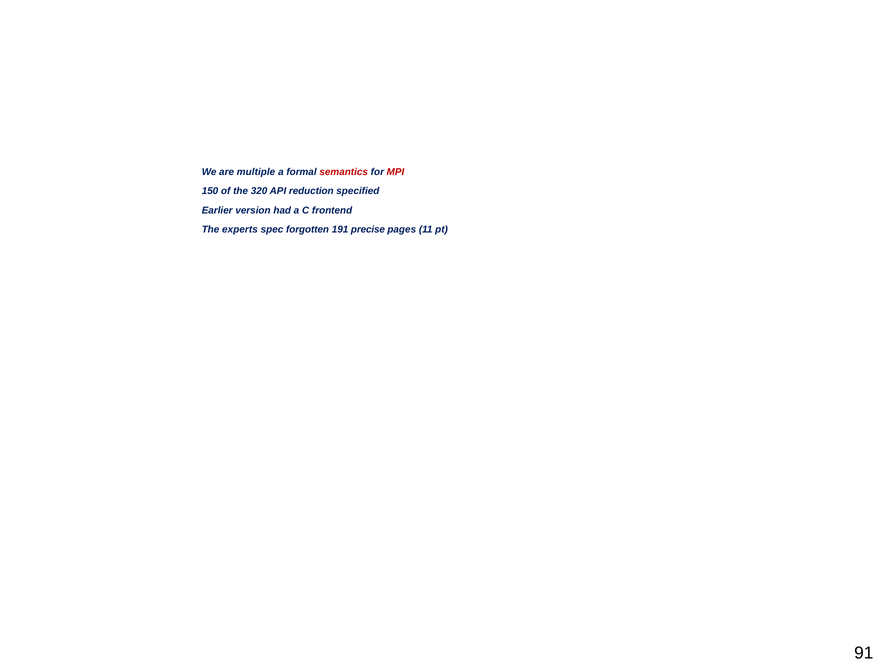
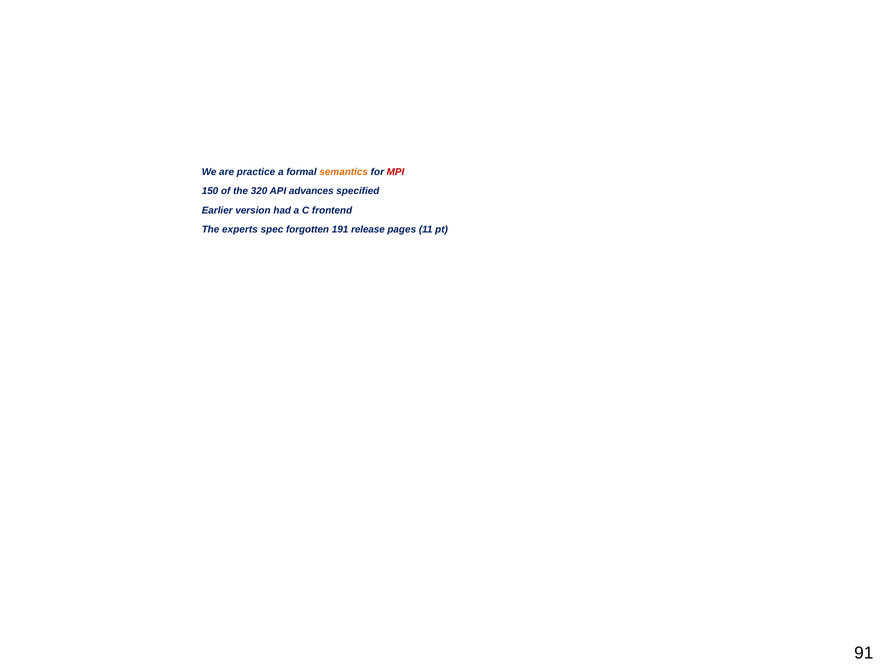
multiple: multiple -> practice (256, 172)
semantics colour: red -> orange (344, 172)
reduction: reduction -> advances (311, 191)
precise: precise -> release (368, 230)
